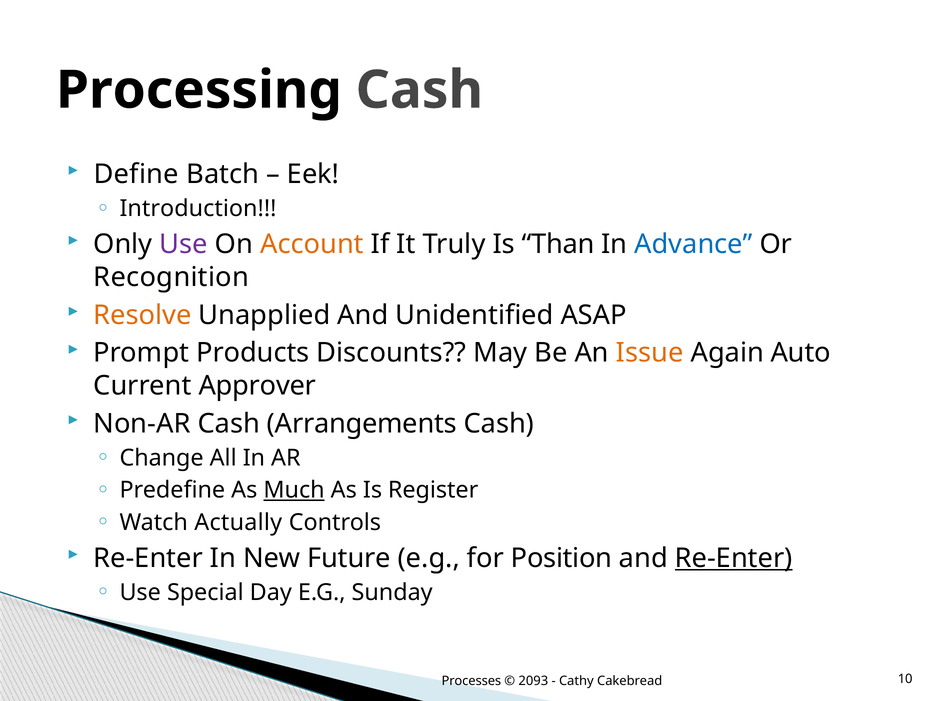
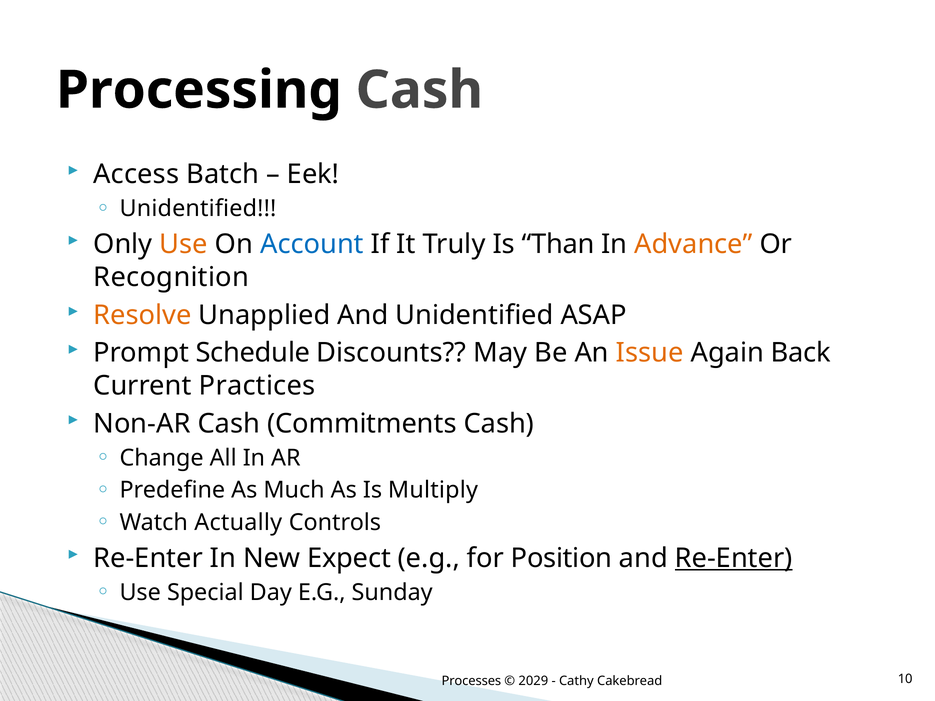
Define: Define -> Access (136, 174)
Introduction: Introduction -> Unidentified (198, 209)
Use colour: purple -> orange (184, 245)
Account colour: orange -> blue (312, 245)
Advance colour: blue -> orange (693, 245)
Products: Products -> Schedule (253, 353)
Auto: Auto -> Back (801, 353)
Approver: Approver -> Practices (257, 386)
Arrangements: Arrangements -> Commitments (362, 424)
Much underline: present -> none (294, 490)
Register: Register -> Multiply (433, 490)
Future: Future -> Expect (349, 558)
2093: 2093 -> 2029 (533, 681)
